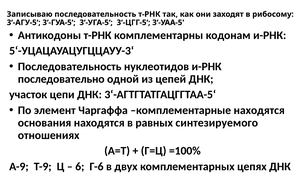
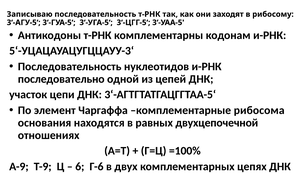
комплементарные находятся: находятся -> рибосома (259, 110)
синтезируемого: синтезируемого -> двухцепочечной (217, 123)
